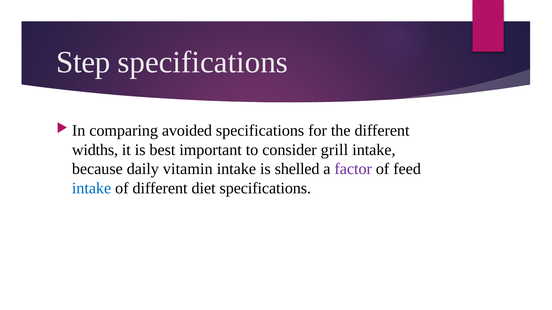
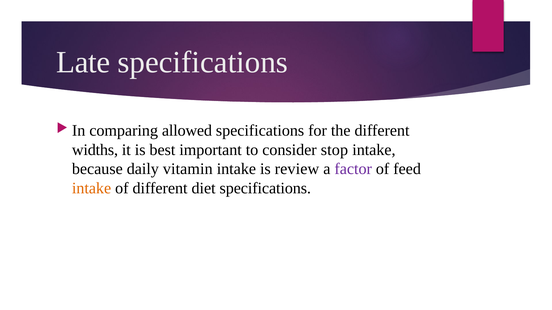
Step: Step -> Late (83, 62)
avoided: avoided -> allowed (187, 131)
grill: grill -> stop (334, 150)
shelled: shelled -> review (297, 169)
intake colour: blue -> orange (92, 189)
